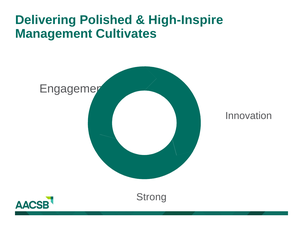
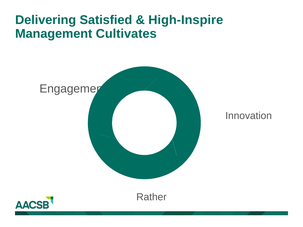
Polished: Polished -> Satisfied (106, 20)
Strong: Strong -> Rather (151, 197)
